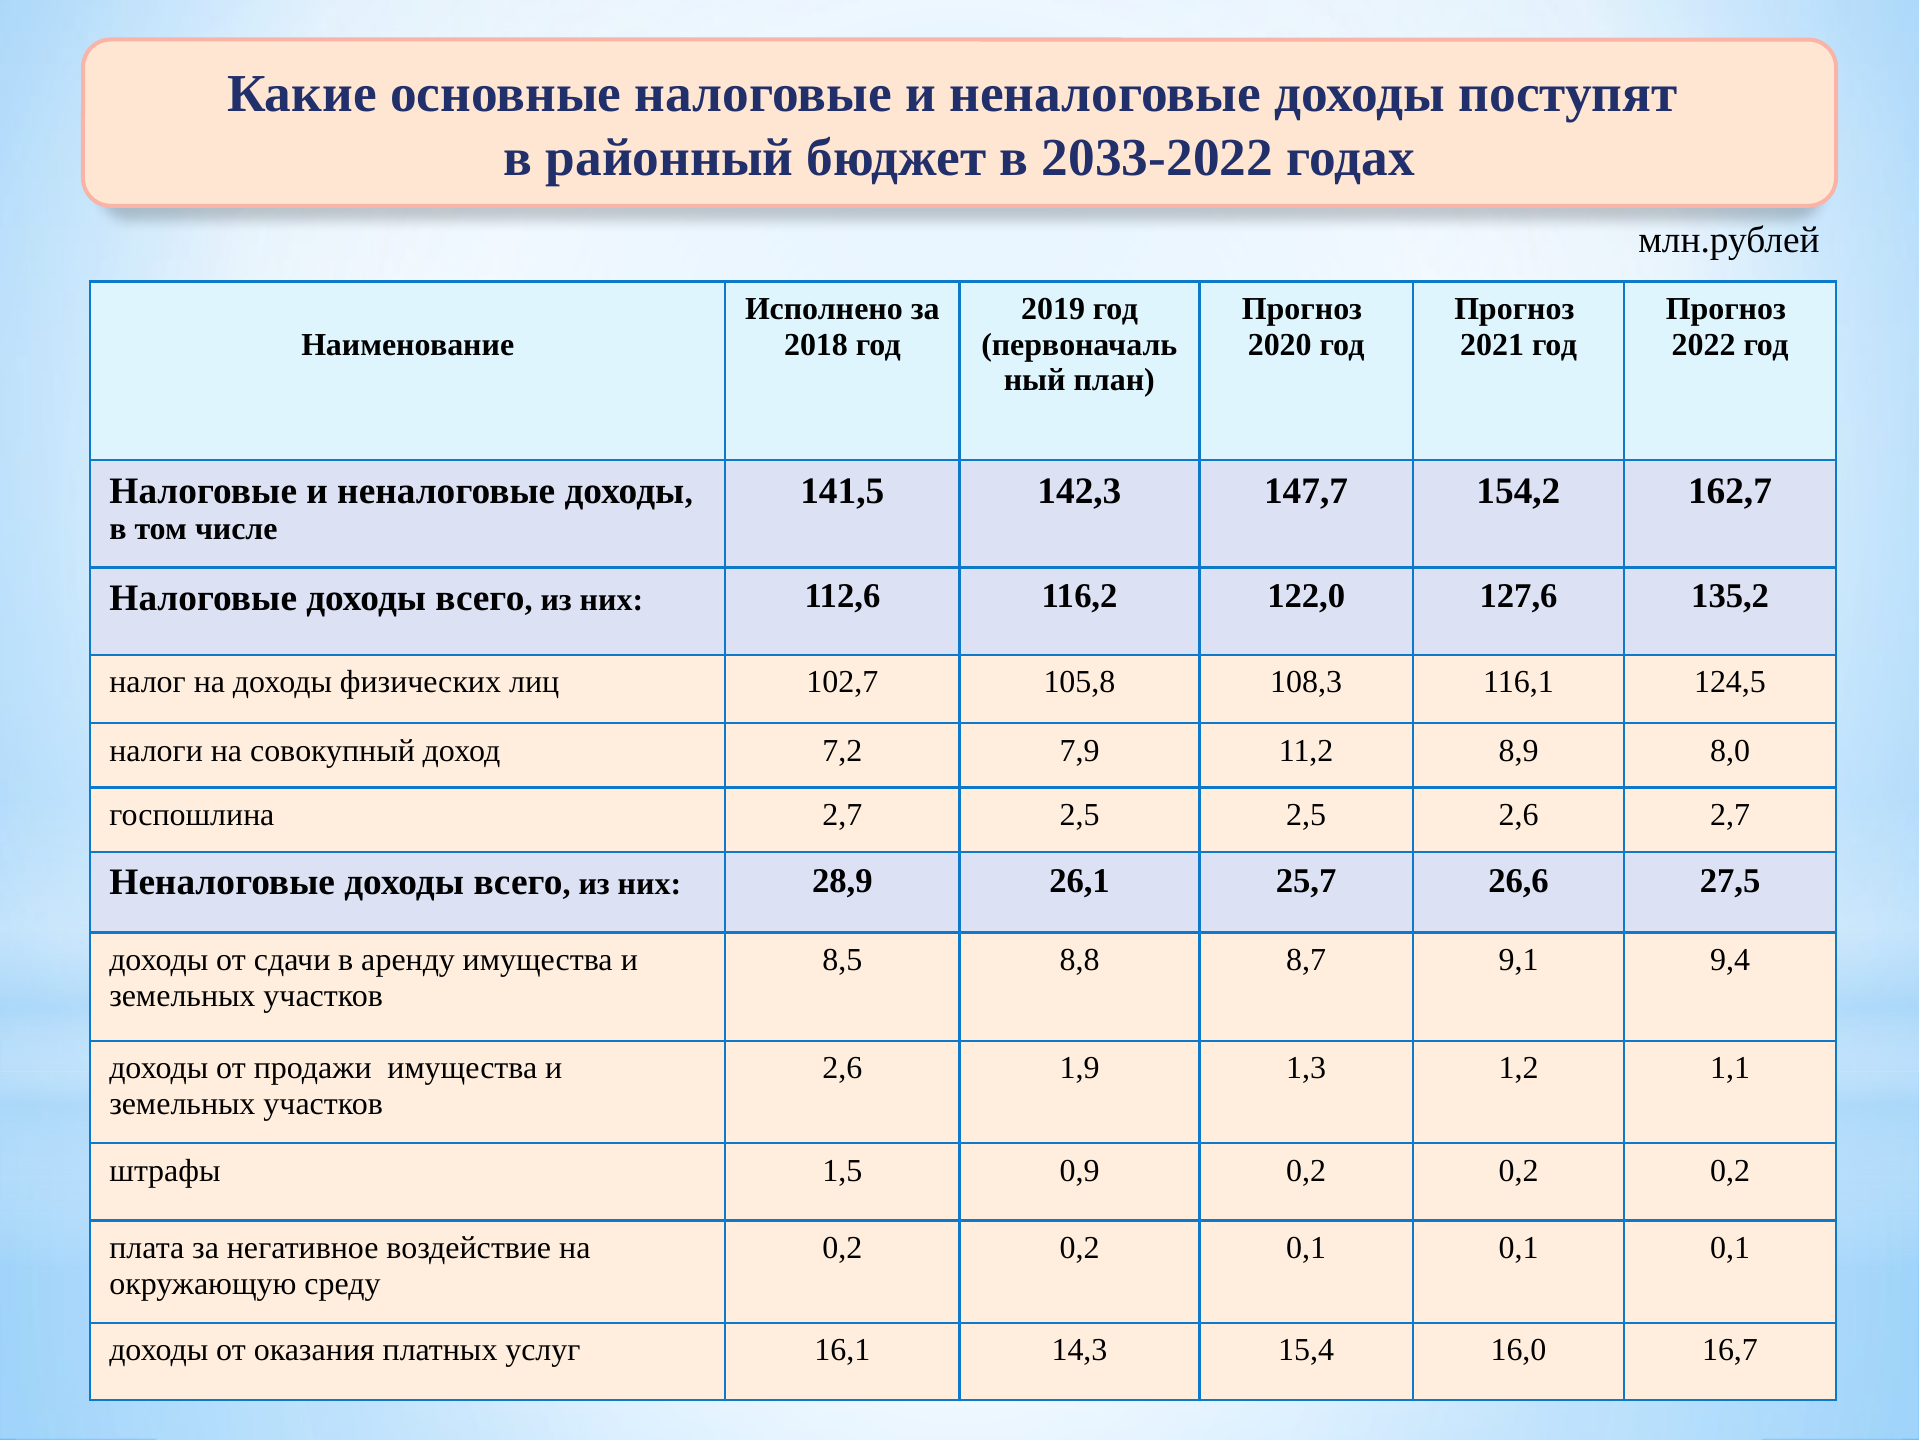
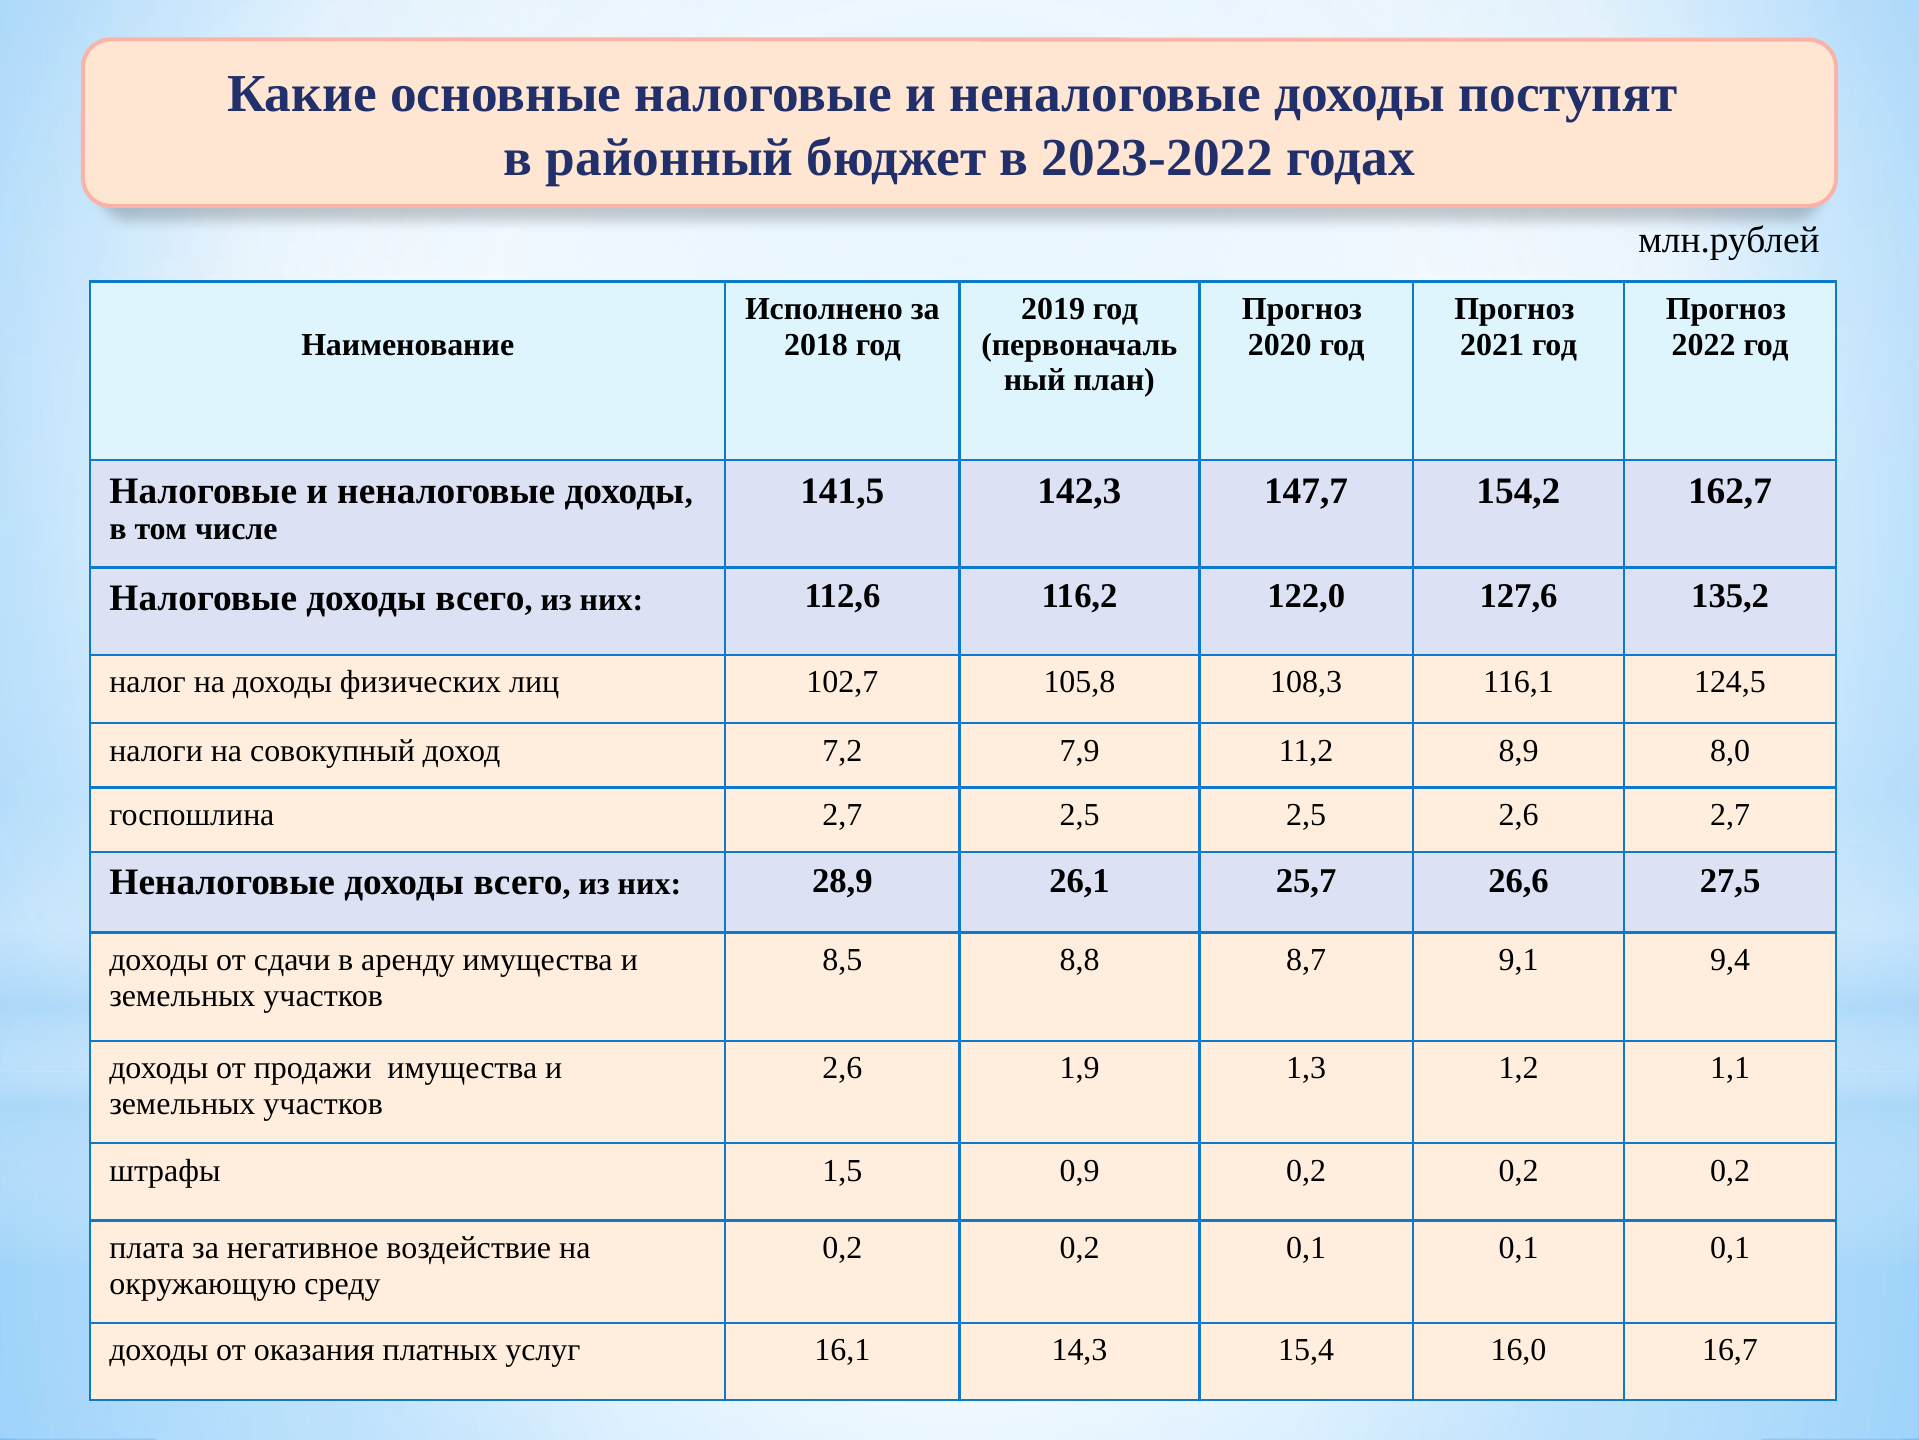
2033-2022: 2033-2022 -> 2023-2022 (1158, 158)
